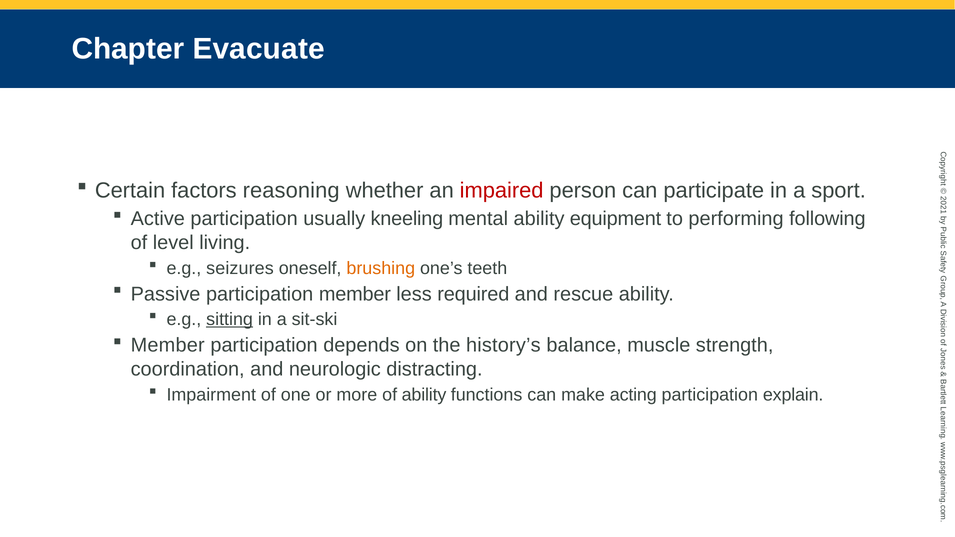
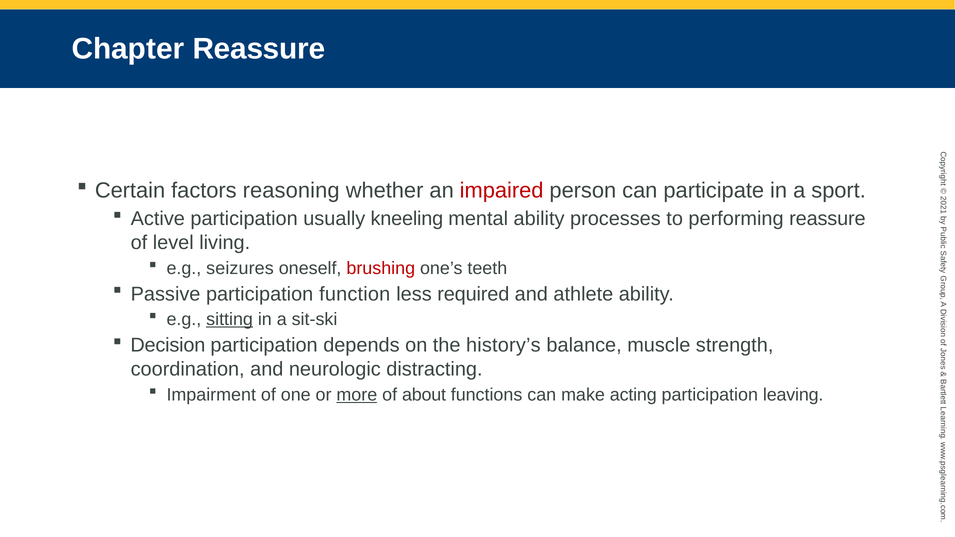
Chapter Evacuate: Evacuate -> Reassure (259, 49)
equipment: equipment -> processes (615, 219)
performing following: following -> reassure (827, 219)
brushing colour: orange -> red (381, 268)
participation member: member -> function (355, 294)
rescue: rescue -> athlete (583, 294)
Member: Member -> Decision (168, 345)
more underline: none -> present (357, 395)
of ability: ability -> about (424, 395)
explain: explain -> leaving (793, 395)
